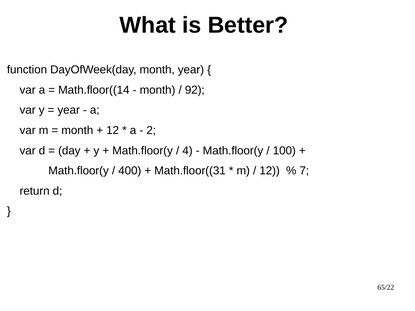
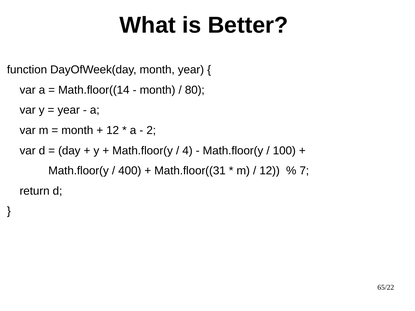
92: 92 -> 80 (195, 90)
